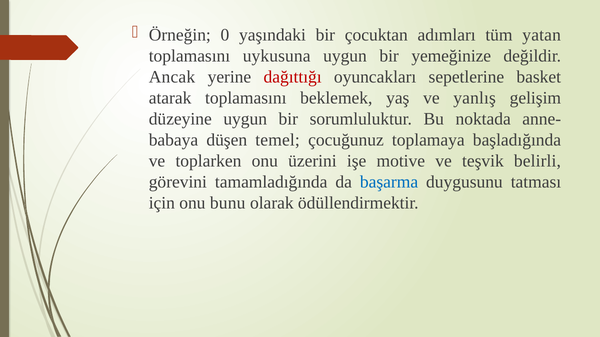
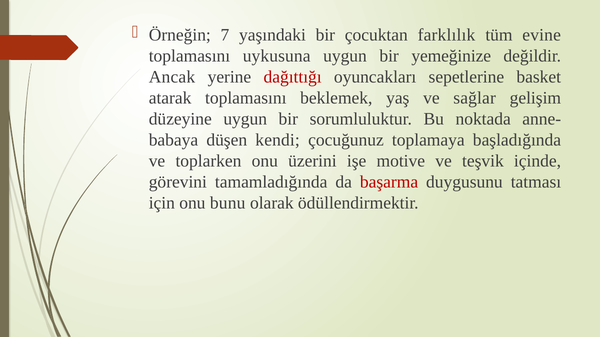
0: 0 -> 7 (225, 35)
adımları: adımları -> farklılık (447, 35)
yatan: yatan -> evine (542, 35)
yanlış: yanlış -> sağlar (475, 98)
temel: temel -> kendi (278, 140)
belirli: belirli -> içinde (538, 161)
başarma colour: blue -> red (389, 182)
